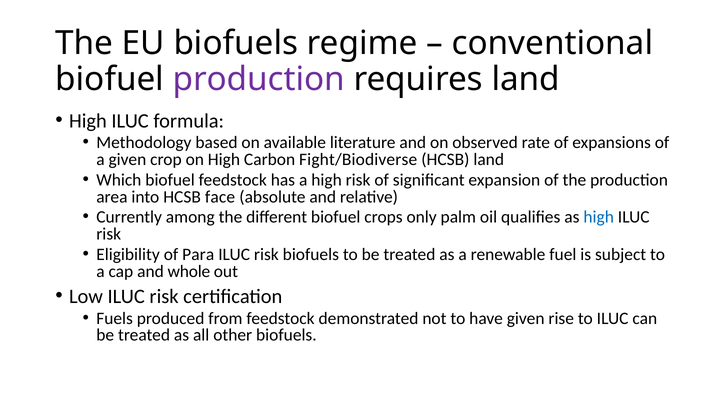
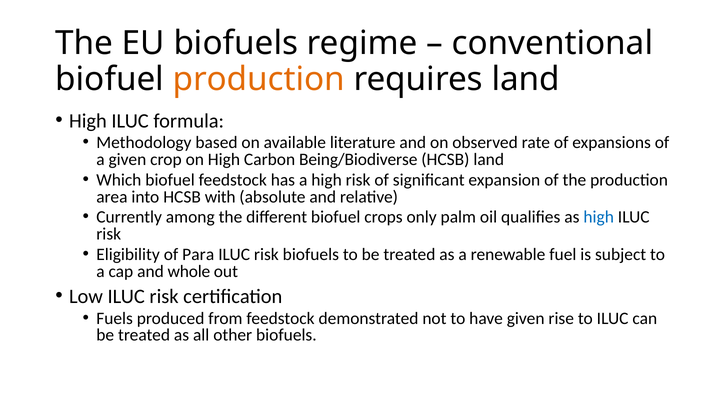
production colour: purple -> orange (259, 79)
Fight/Biodiverse: Fight/Biodiverse -> Being/Biodiverse (358, 160)
face: face -> with (220, 197)
